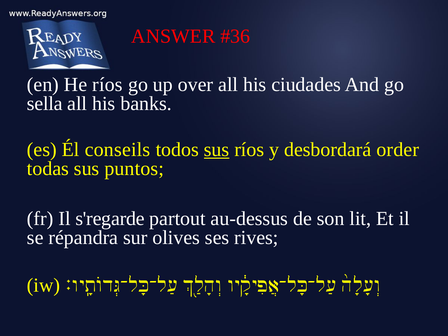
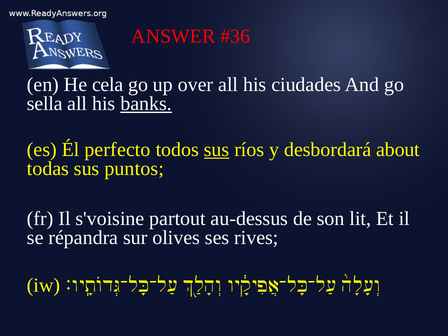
He ríos: ríos -> cela (108, 85)
banks underline: none -> present (146, 104)
conseils: conseils -> perfecto (118, 150)
order: order -> about (398, 150)
s'regarde: s'regarde -> s'voisine (110, 219)
